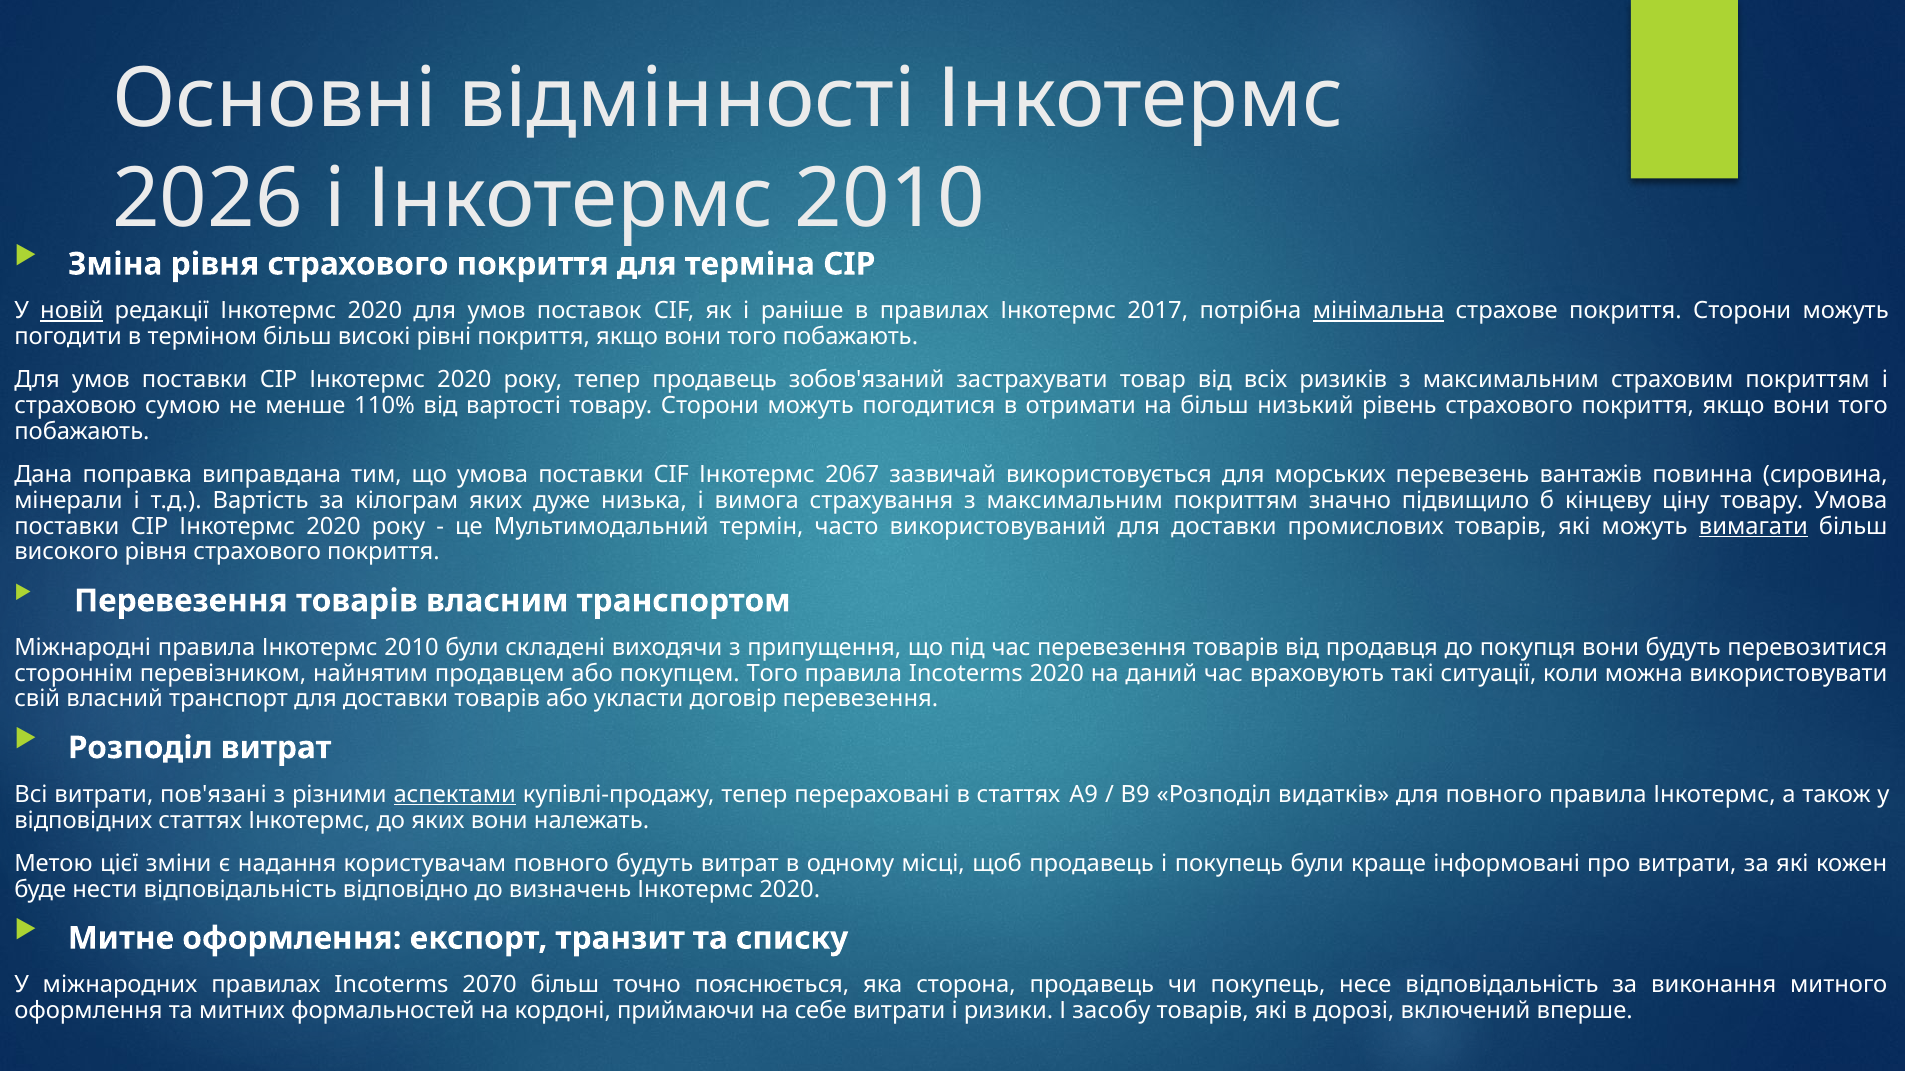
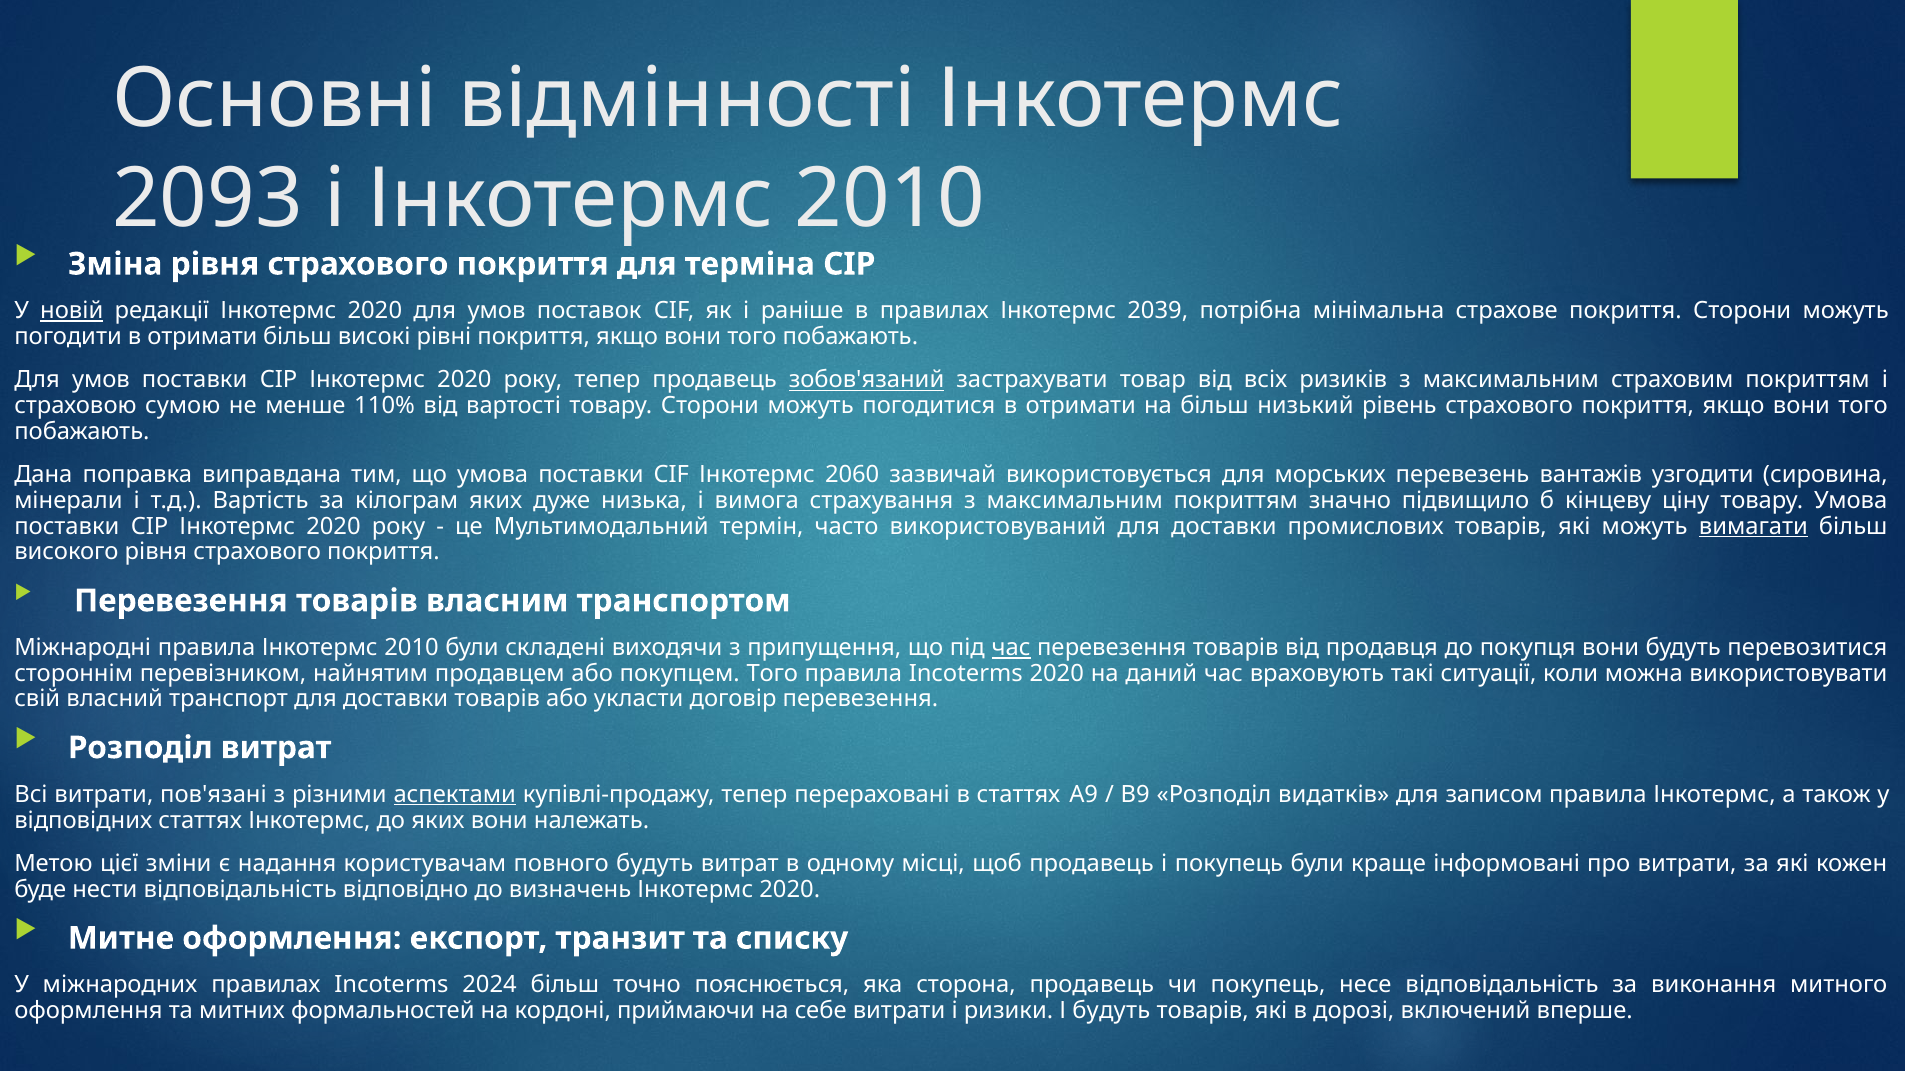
2026: 2026 -> 2093 (208, 199)
2017: 2017 -> 2039 (1158, 311)
мінімальна underline: present -> none (1379, 311)
погодити в терміном: терміном -> отримати (202, 337)
зобов'язаний underline: none -> present (867, 380)
2067: 2067 -> 2060 (852, 475)
повинна: повинна -> узгодити (1703, 475)
час underline: none -> present (1011, 648)
для повного: повного -> записом (1494, 795)
2070: 2070 -> 2024 (490, 986)
І засобу: засобу -> будуть (1111, 1011)
